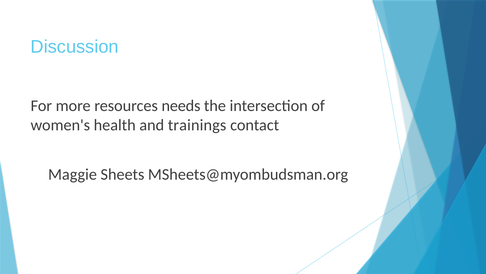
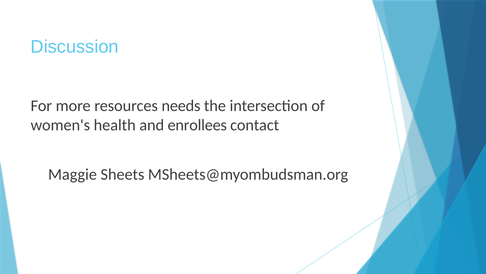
trainings: trainings -> enrollees (197, 125)
